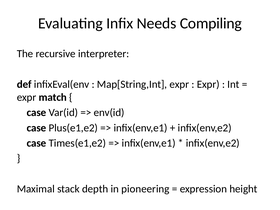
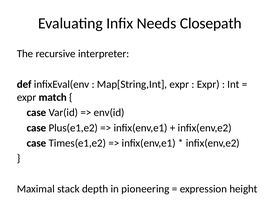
Compiling: Compiling -> Closepath (211, 23)
